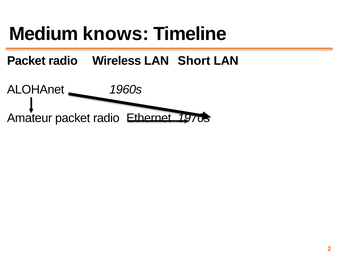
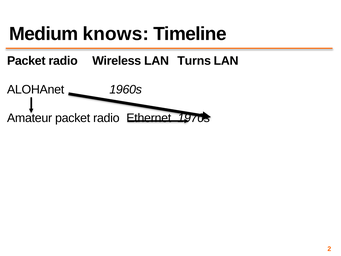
Short: Short -> Turns (194, 61)
